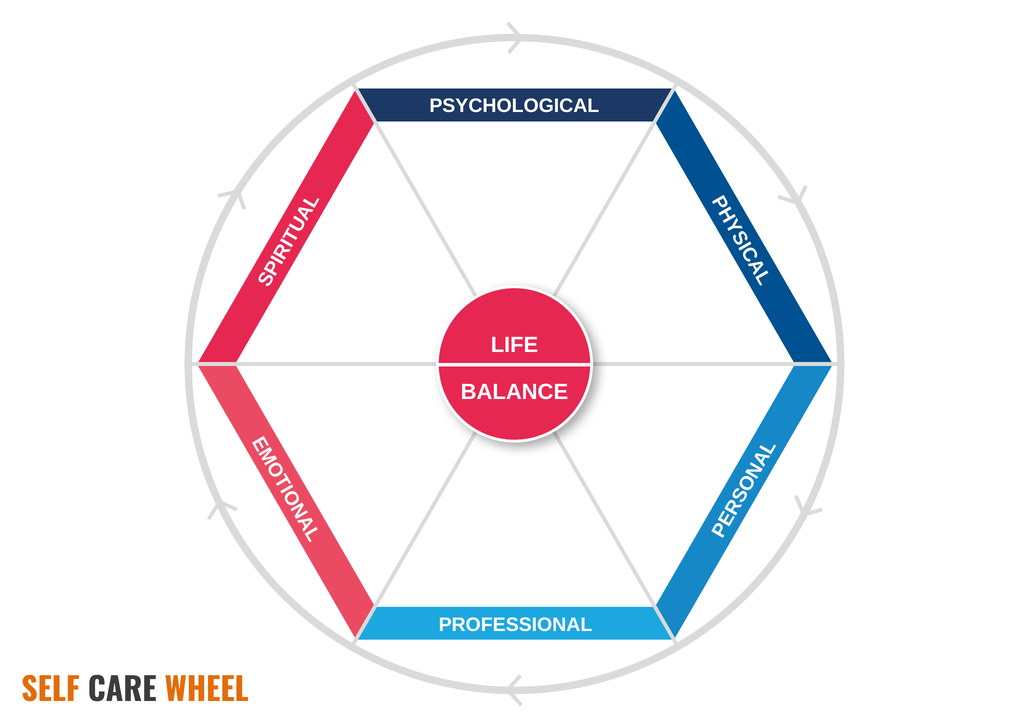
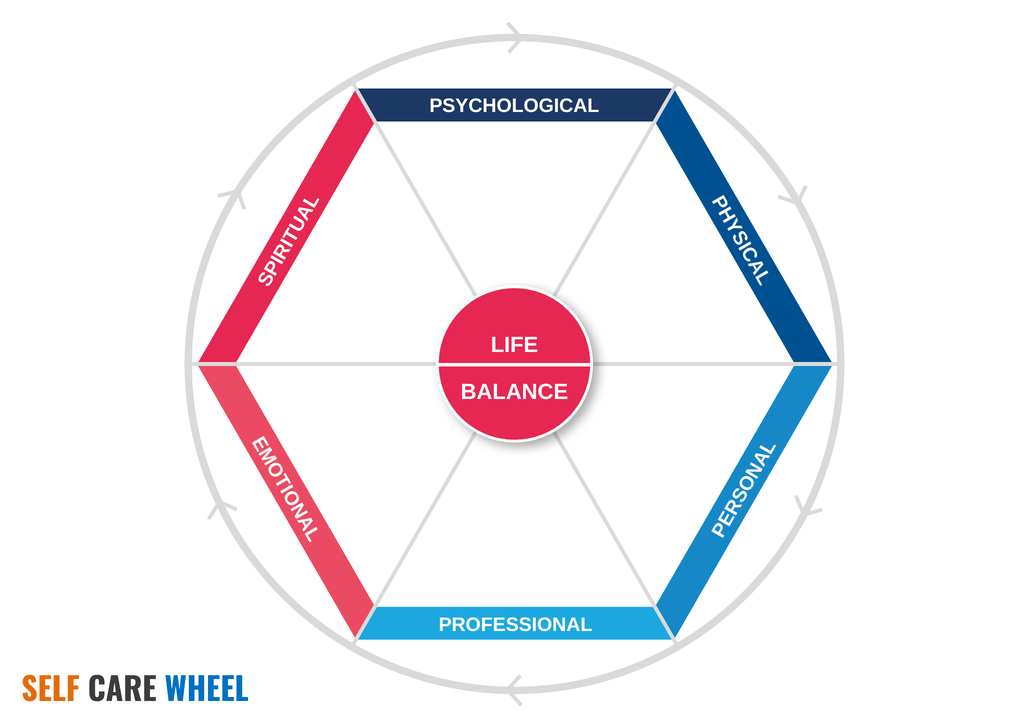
WHEEL colour: orange -> blue (207, 690)
